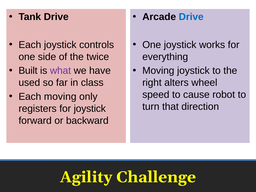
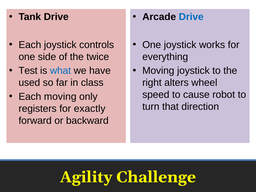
Built: Built -> Test (28, 71)
what colour: purple -> blue (60, 71)
for joystick: joystick -> exactly (90, 109)
